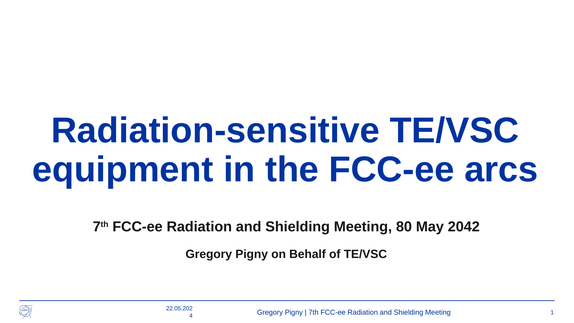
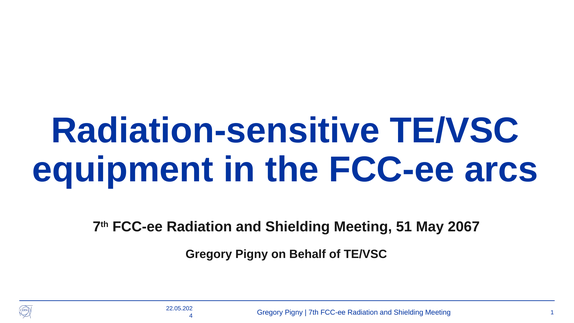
80: 80 -> 51 (404, 227)
2042: 2042 -> 2067 (464, 227)
